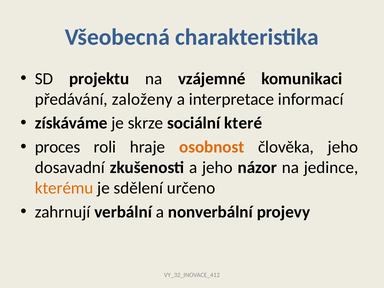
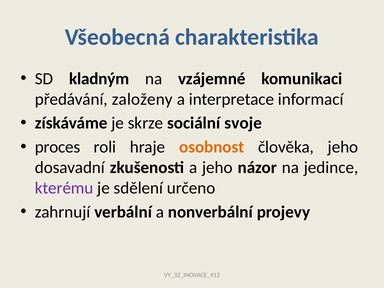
projektu: projektu -> kladným (99, 79)
které: které -> svoje (243, 123)
kterému colour: orange -> purple (64, 188)
